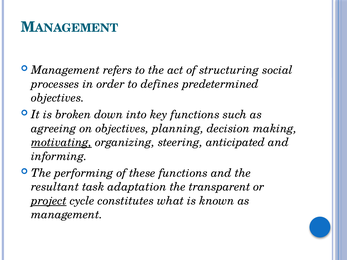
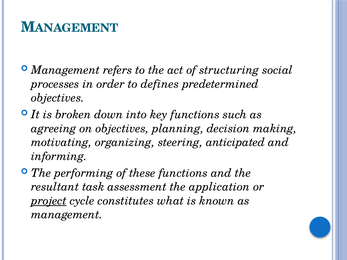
motivating underline: present -> none (62, 142)
adaptation: adaptation -> assessment (137, 187)
transparent: transparent -> application (220, 187)
